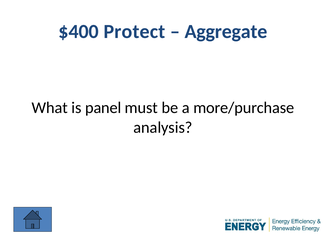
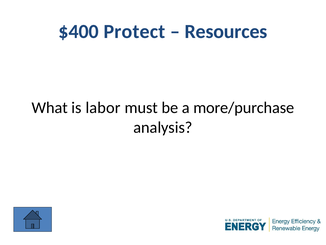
Aggregate: Aggregate -> Resources (226, 32)
panel: panel -> labor (103, 108)
